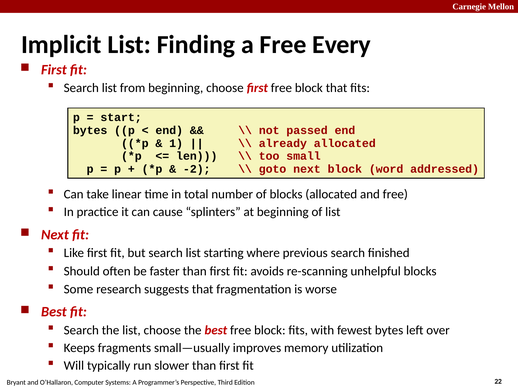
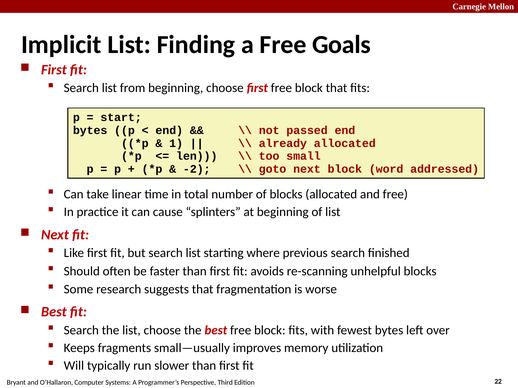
Every: Every -> Goals (341, 45)
